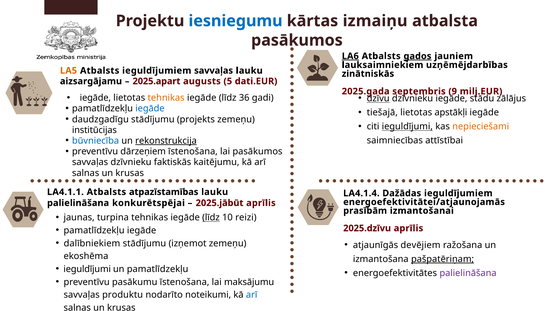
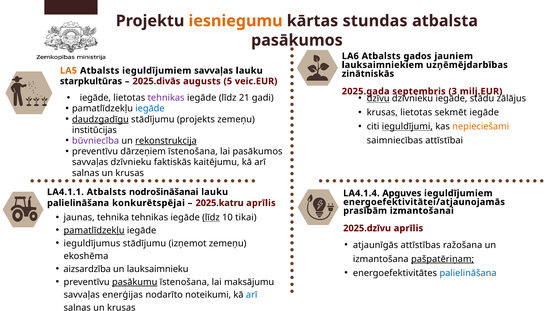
iesniegumu colour: blue -> orange (236, 21)
izmaiņu: izmaiņu -> stundas (375, 21)
LA6 underline: present -> none (350, 56)
gados underline: present -> none (417, 56)
aizsargājamu: aizsargājamu -> starpkultūras (91, 81)
2025.apart: 2025.apart -> 2025.divās (156, 81)
dati.EUR: dati.EUR -> veic.EUR (256, 81)
9: 9 -> 3 (453, 91)
tehnikas colour: orange -> purple (166, 98)
36: 36 -> 21 (244, 98)
tiešajā: tiešajā -> krusas (382, 112)
apstākļi: apstākļi -> sekmēt (451, 112)
daudzgadīgu underline: none -> present (100, 119)
būvniecība colour: blue -> purple (96, 141)
atpazīstamības: atpazīstamības -> nodrošināšanai (164, 192)
Dažādas: Dažādas -> Apguves (402, 193)
2025.jābūt: 2025.jābūt -> 2025.katru (220, 203)
turpina: turpina -> tehnika (113, 217)
reizi: reizi -> tikai (246, 217)
pamatlīdzekļu underline: none -> present (94, 230)
dalībniekiem: dalībniekiem -> ieguldījumus (92, 243)
devējiem: devējiem -> attīstības (421, 245)
ieguldījumi: ieguldījumi -> aizsardzība (87, 269)
un pamatlīdzekļu: pamatlīdzekļu -> lauksaimnieku (158, 269)
palielināšana colour: purple -> blue (468, 273)
pasākumu underline: none -> present (135, 282)
produktu: produktu -> enerģijas (123, 294)
